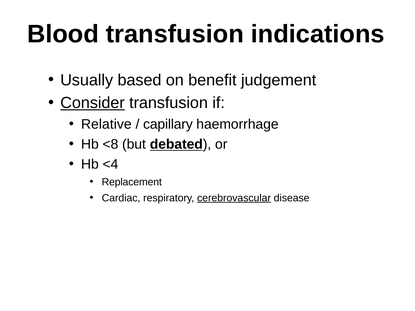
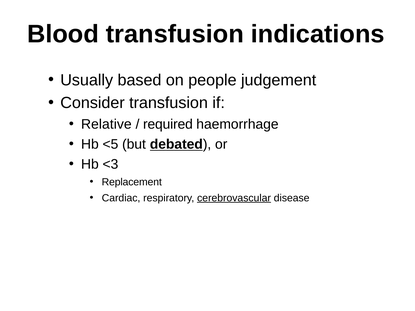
benefit: benefit -> people (212, 80)
Consider underline: present -> none (93, 103)
capillary: capillary -> required (168, 124)
<8: <8 -> <5 (110, 144)
<4: <4 -> <3 (110, 164)
